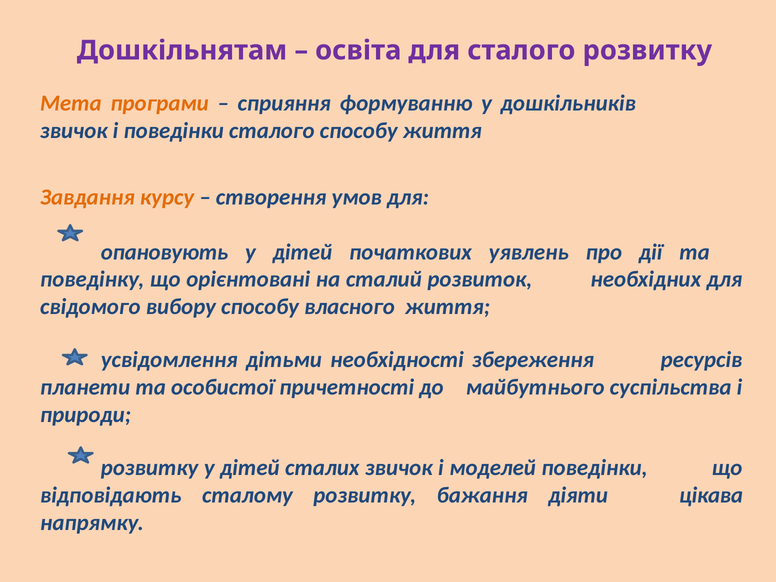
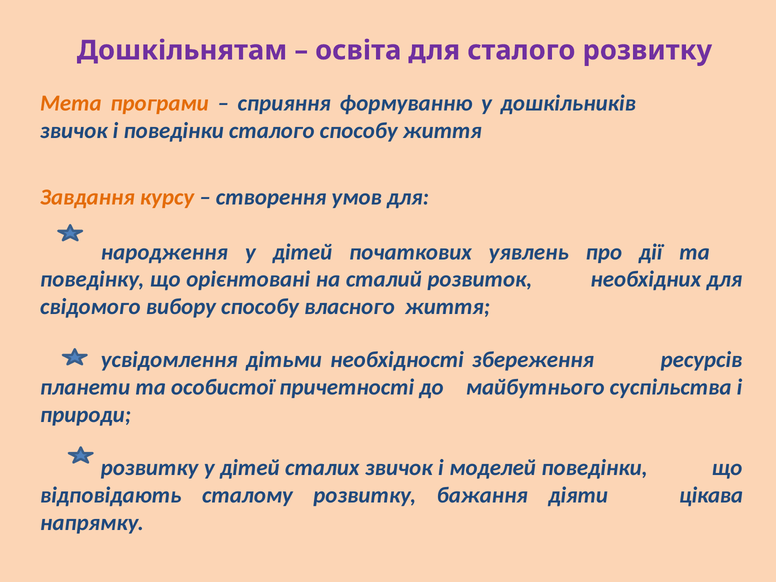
опановують: опановують -> народження (164, 252)
